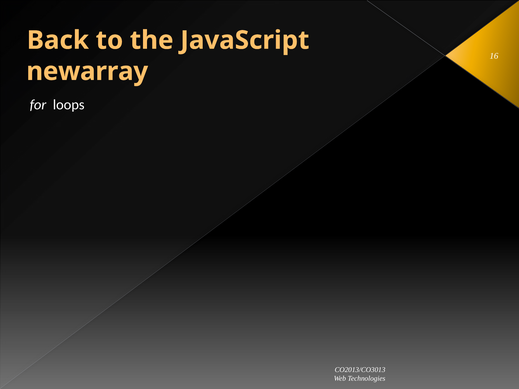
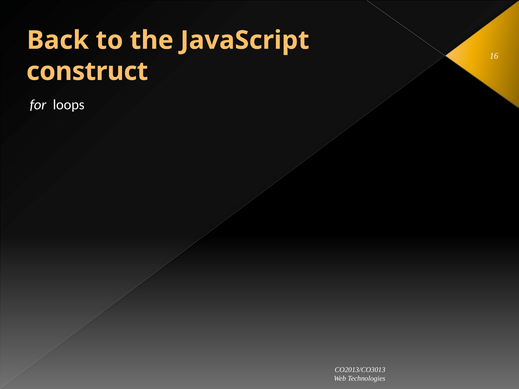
newarray: newarray -> construct (87, 71)
